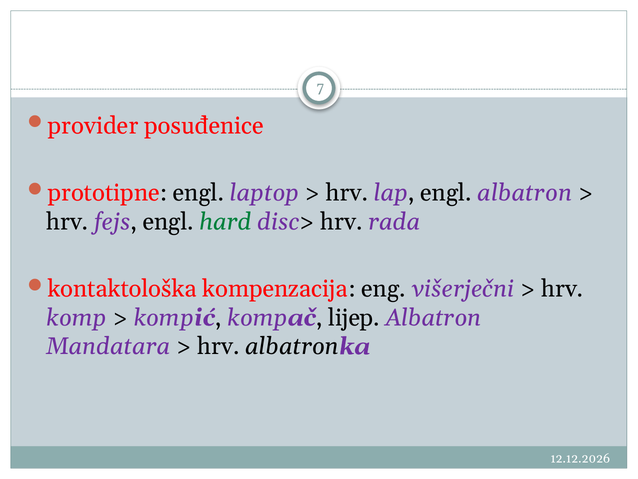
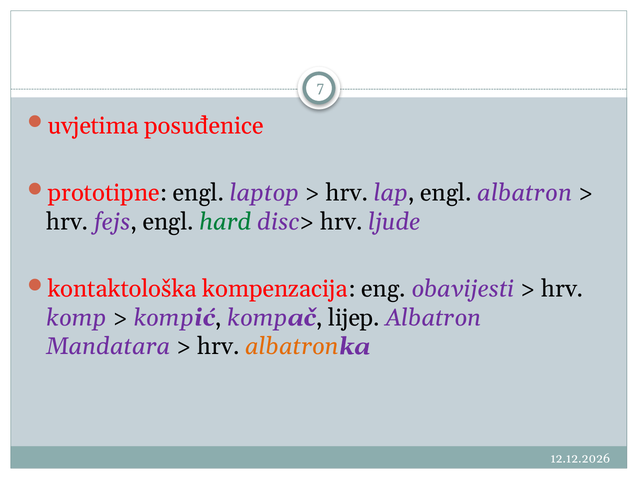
provider: provider -> uvjetima (93, 126)
rada: rada -> ljude (394, 222)
višerječni: višerječni -> obavijesti (463, 289)
albatron colour: black -> orange (292, 346)
